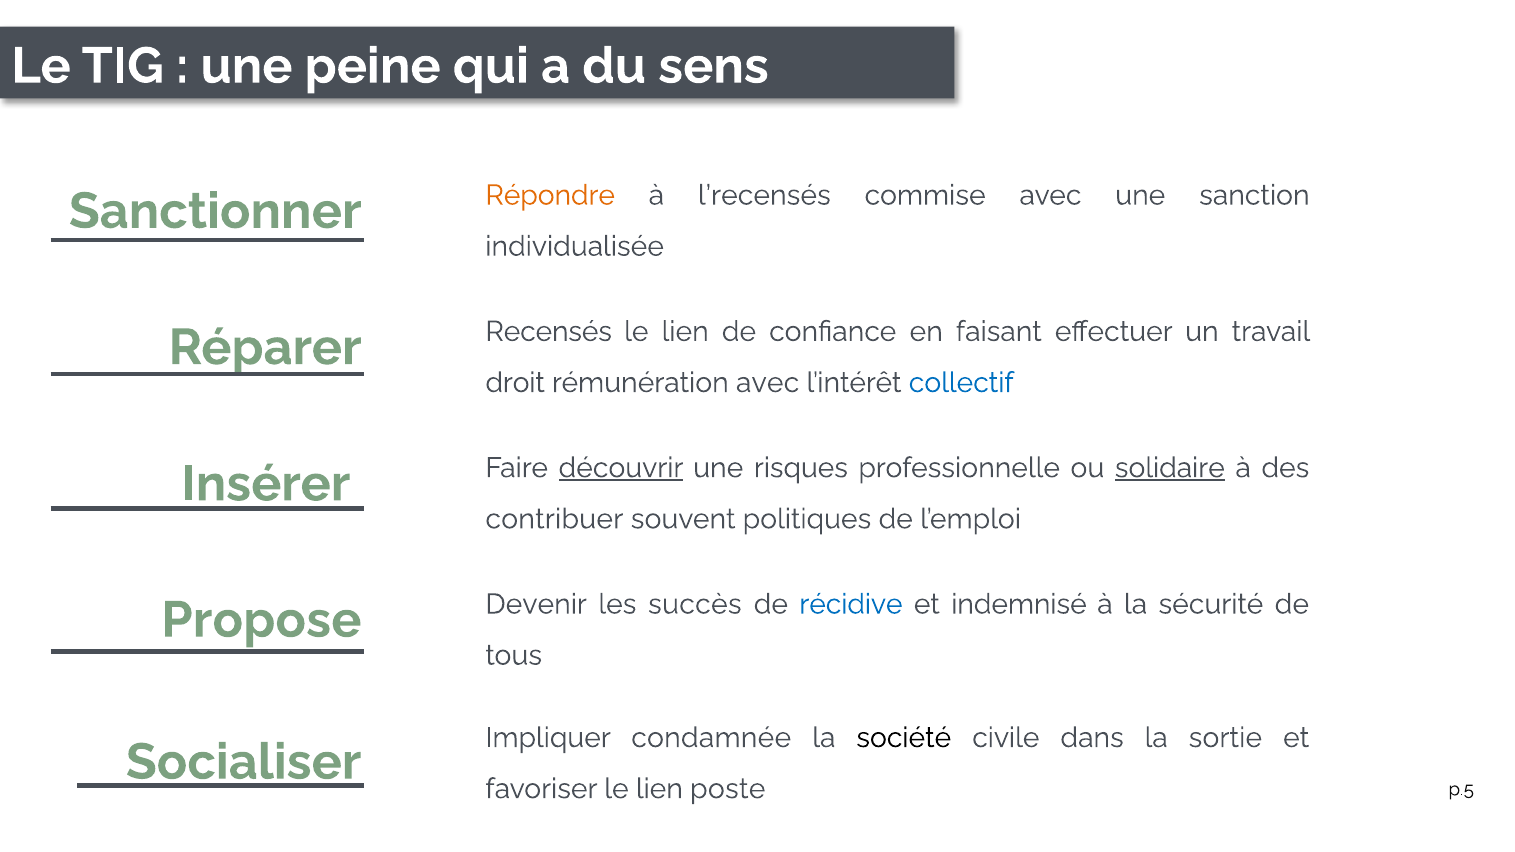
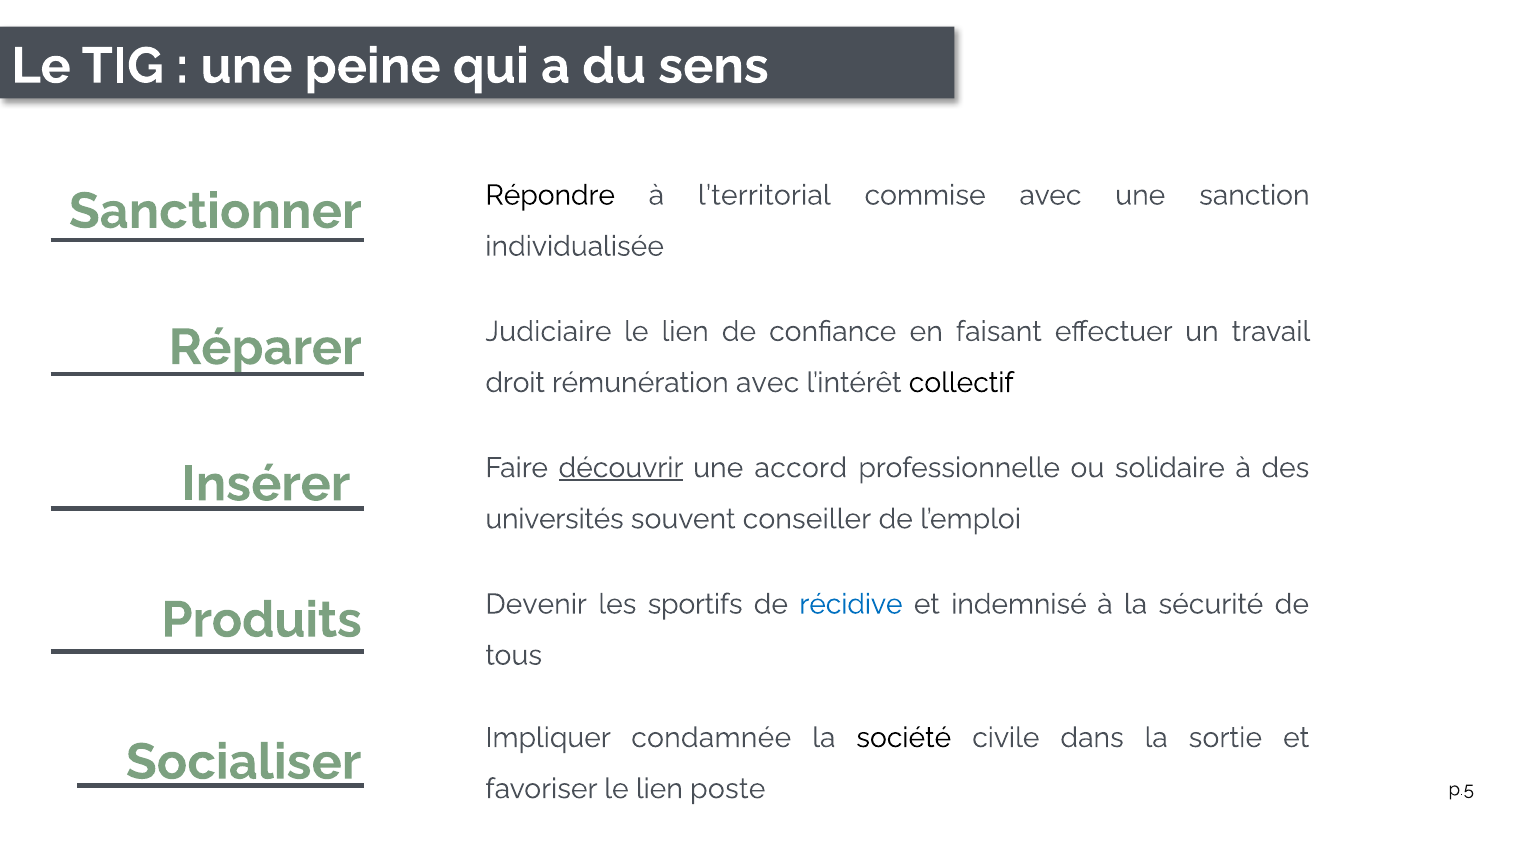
Répondre colour: orange -> black (550, 195)
l’recensés: l’recensés -> l’territorial (764, 195)
Recensés: Recensés -> Judiciaire (548, 332)
collectif colour: blue -> black (961, 383)
risques: risques -> accord (801, 468)
solidaire underline: present -> none (1170, 468)
contribuer: contribuer -> universités (555, 519)
politiques: politiques -> conseiller (807, 519)
succès: succès -> sportifs (695, 604)
Propose: Propose -> Produits (262, 620)
